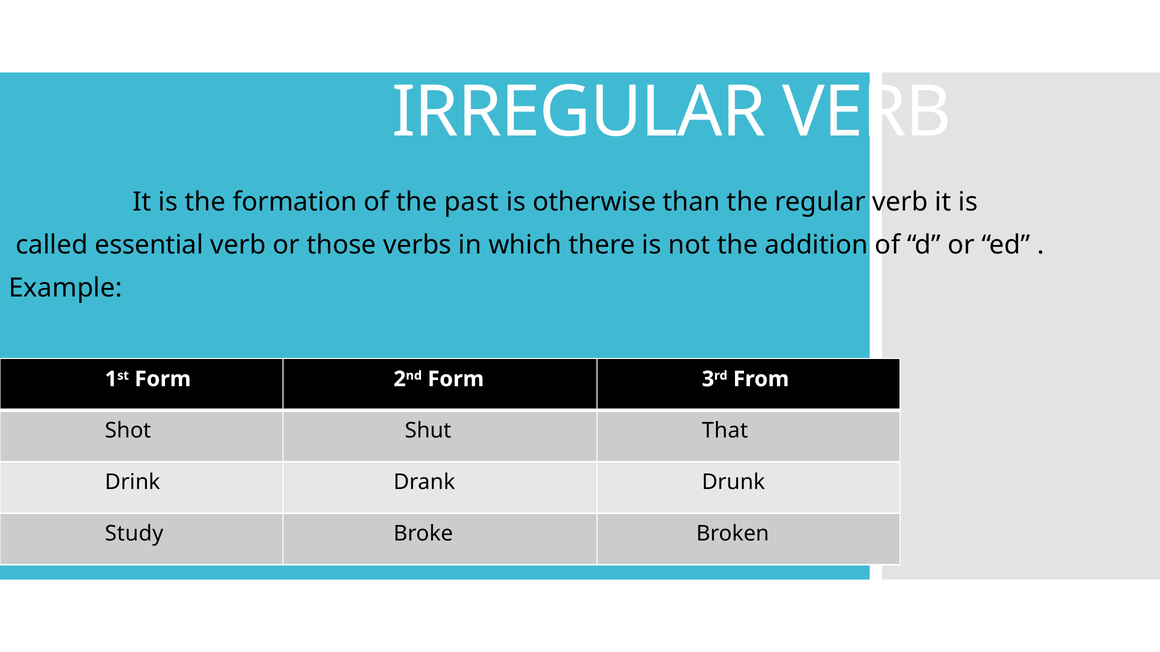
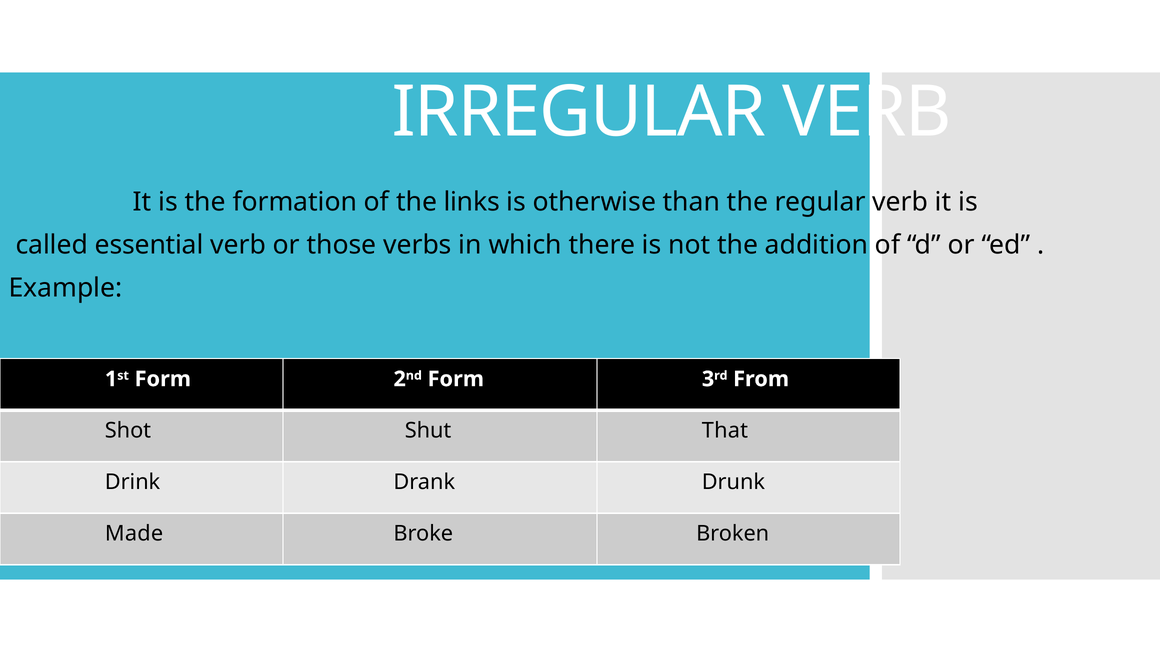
past: past -> links (472, 202)
Study: Study -> Made (134, 534)
